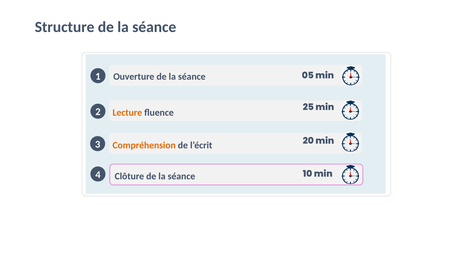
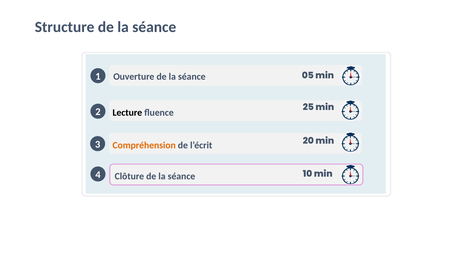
Lecture colour: orange -> black (127, 112)
